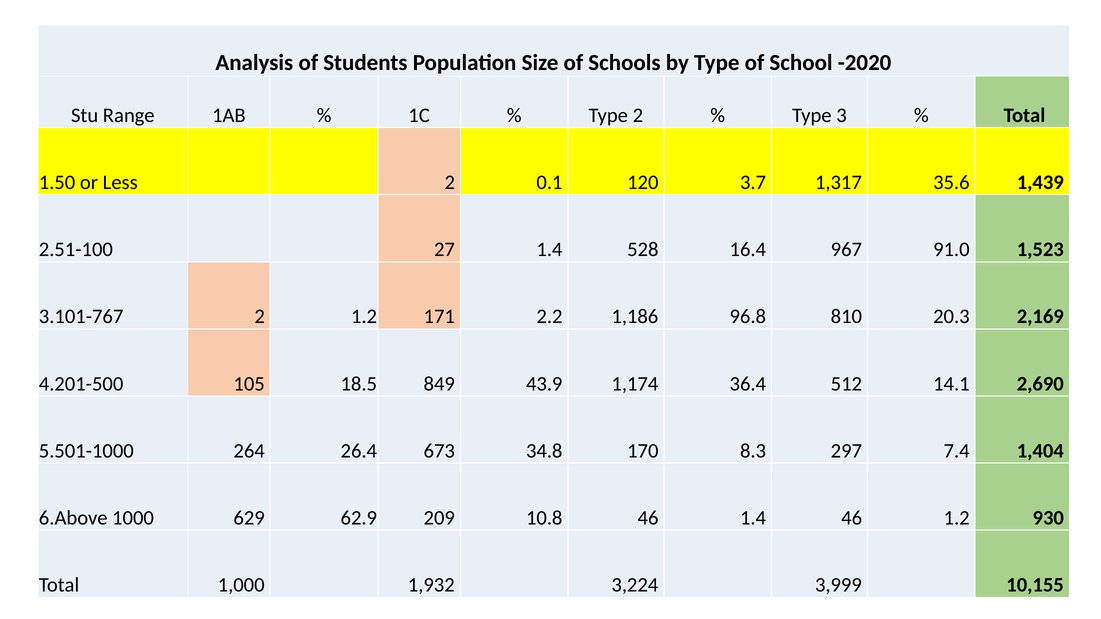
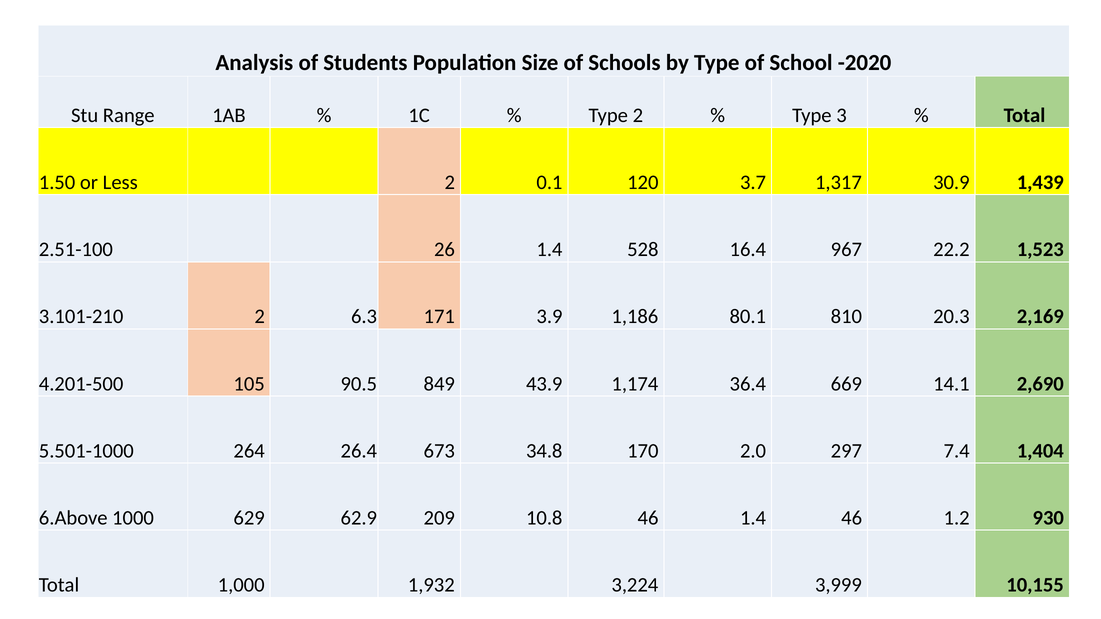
35.6: 35.6 -> 30.9 (951, 182)
27: 27 -> 26 (444, 250)
91.0: 91.0 -> 22.2 (951, 250)
3.101-767: 3.101-767 -> 3.101-210 (81, 317)
2 1.2: 1.2 -> 6.3 (364, 317)
2.2: 2.2 -> 3.9 (549, 317)
96.8: 96.8 -> 80.1 (748, 317)
18.5: 18.5 -> 90.5 (359, 384)
512: 512 -> 669 (846, 384)
8.3: 8.3 -> 2.0 (753, 451)
